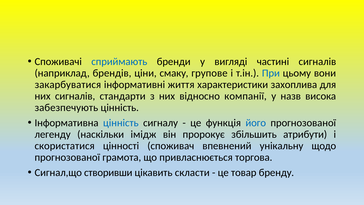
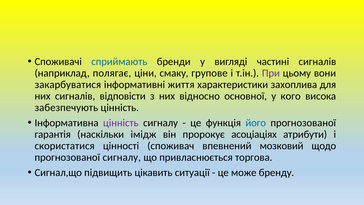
брендів: брендів -> полягає (112, 73)
При colour: blue -> purple (271, 73)
стандарти: стандарти -> відповісти (123, 96)
компанії: компанії -> основної (246, 96)
назв: назв -> кого (291, 96)
цінність colour: blue -> purple (121, 123)
легенду: легенду -> гарантія (53, 134)
збільшить: збільшить -> асоціаціях (254, 134)
унікальну: унікальну -> мозковий (282, 146)
прогнозованої грамота: грамота -> сигналу (122, 157)
створивши: створивши -> підвищить (108, 172)
скласти: скласти -> ситуації (192, 172)
товар: товар -> може (244, 172)
